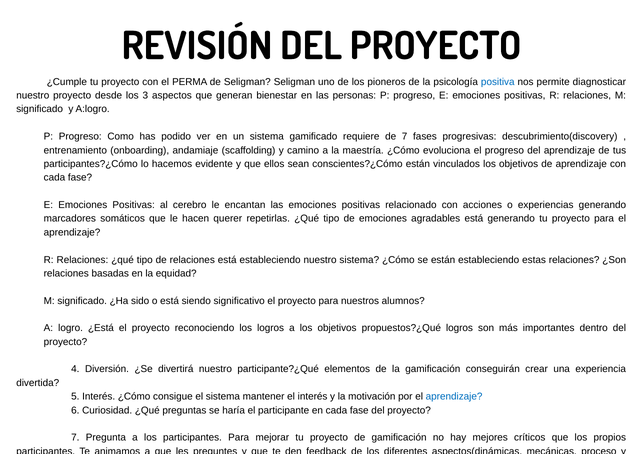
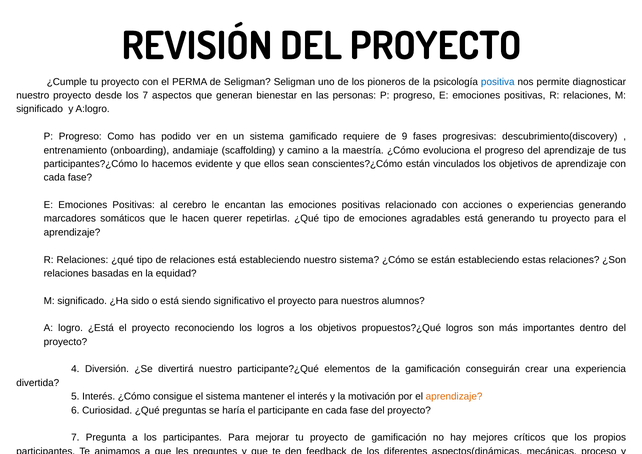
los 3: 3 -> 7 (145, 95)
de 7: 7 -> 9 (405, 137)
aprendizaje colour: blue -> orange (454, 397)
